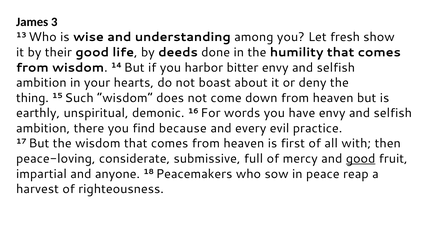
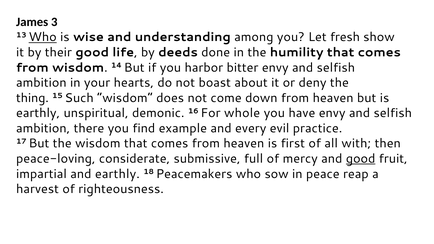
Who underline: none -> present (43, 37)
words: words -> whole (242, 113)
because: because -> example (183, 128)
and anyone: anyone -> earthly (117, 174)
